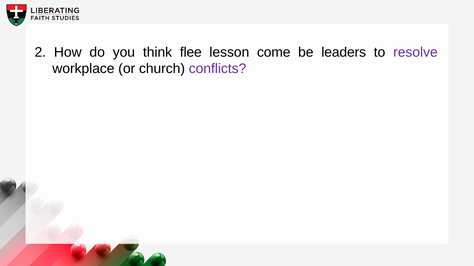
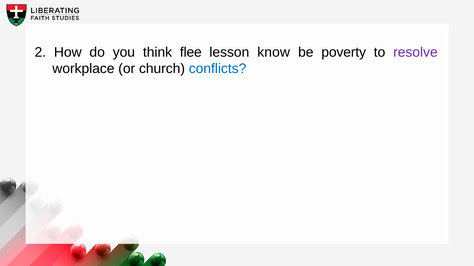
come: come -> know (274, 52)
leaders: leaders -> poverty (344, 52)
conflicts colour: purple -> blue (218, 69)
